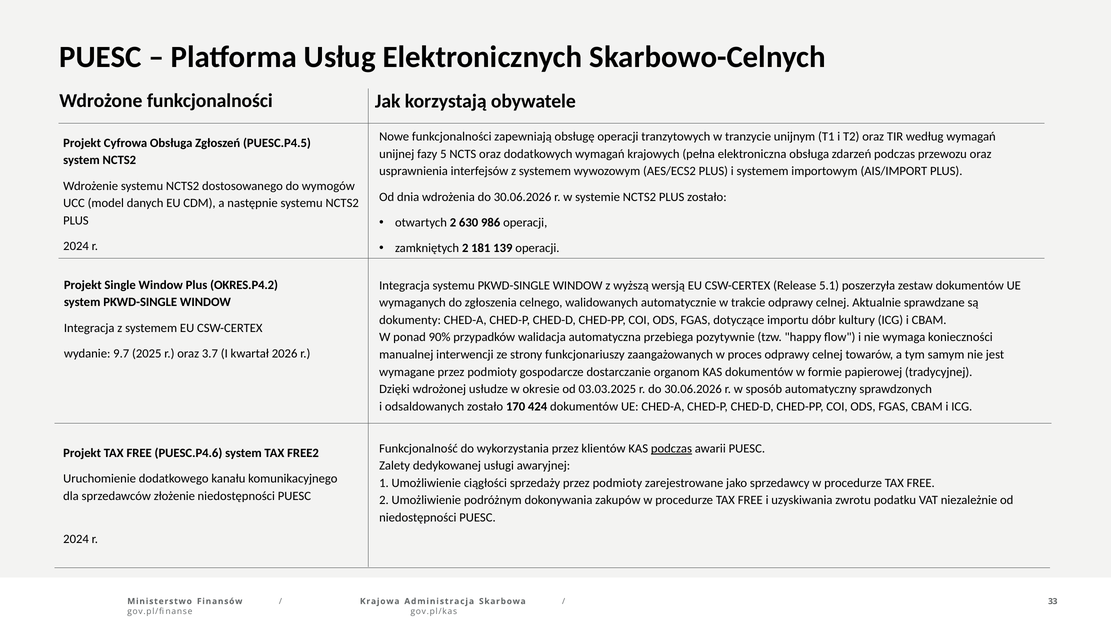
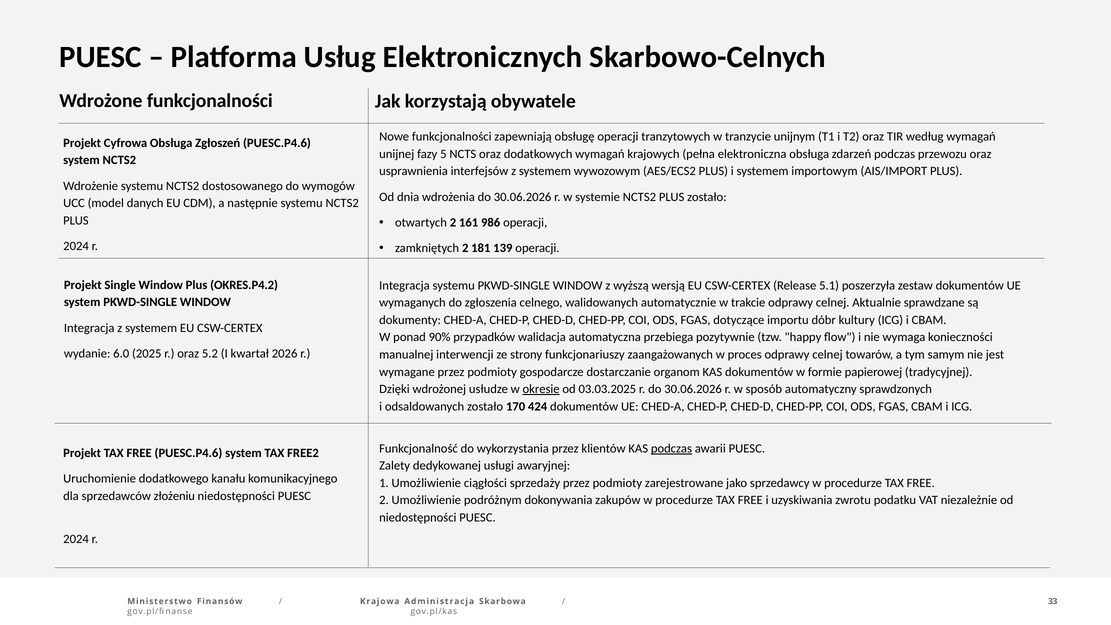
Zgłoszeń PUESC.P4.5: PUESC.P4.5 -> PUESC.P4.6 (277, 143)
630: 630 -> 161 (469, 223)
9.7: 9.7 -> 6.0 (121, 354)
3.7: 3.7 -> 5.2 (210, 354)
okresie underline: none -> present (541, 389)
złożenie: złożenie -> złożeniu (174, 496)
